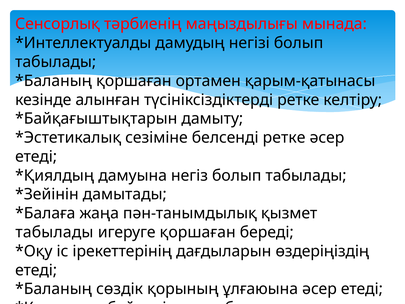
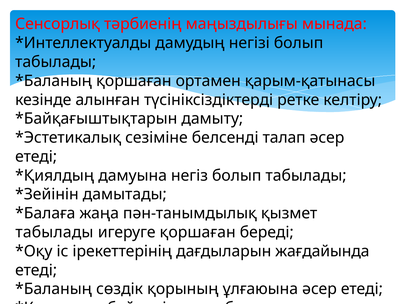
белсенді ретке: ретке -> талап (284, 138)
өздеріңіздің: өздеріңіздің -> жағдайында (322, 251)
